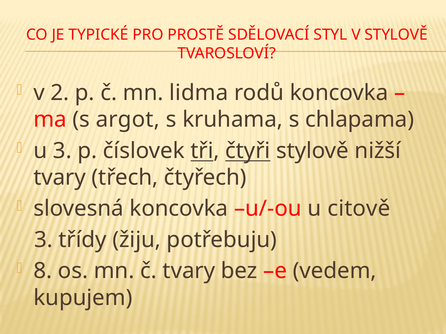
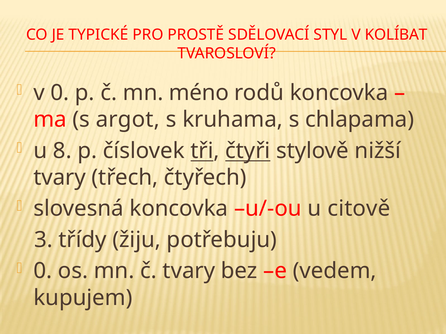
V STYLOVĚ: STYLOVĚ -> KOLÍBAT (396, 35)
v 2: 2 -> 0 (60, 93)
lidma: lidma -> méno (199, 93)
u 3: 3 -> 8 (62, 151)
8: 8 -> 0 (43, 271)
